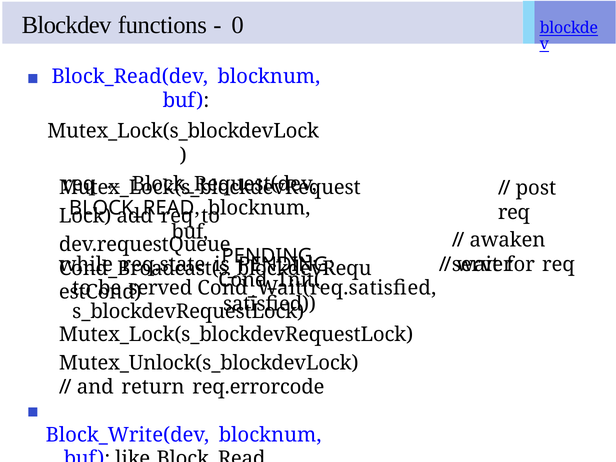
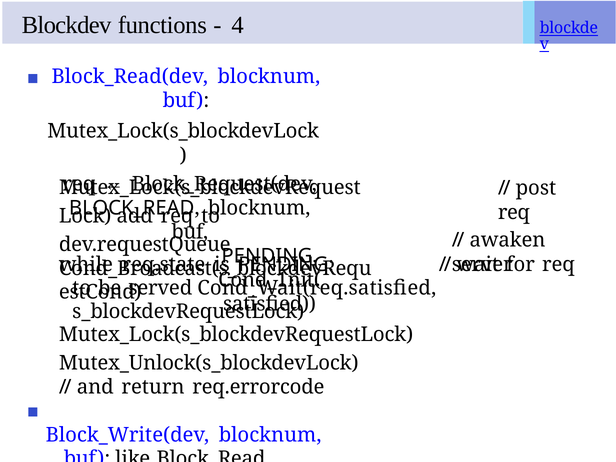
0: 0 -> 4 (238, 25)
